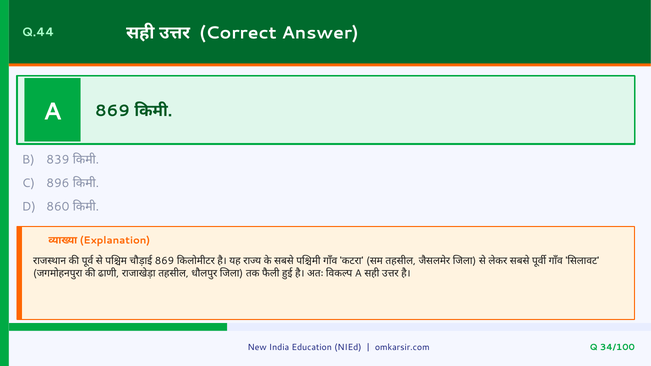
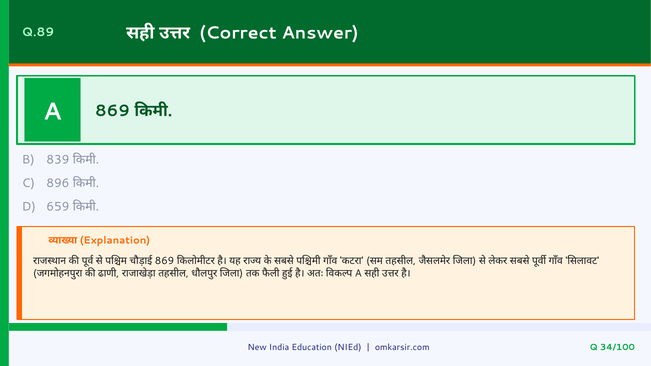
Q.44: Q.44 -> Q.89 (38, 32)
860: 860 -> 659 (58, 207)
